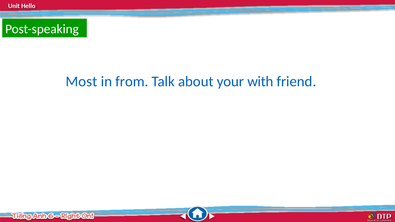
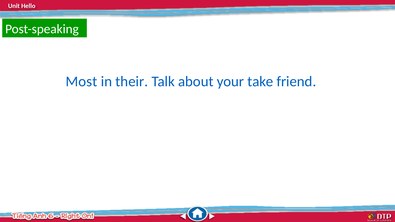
from: from -> their (132, 82)
with: with -> take (260, 82)
